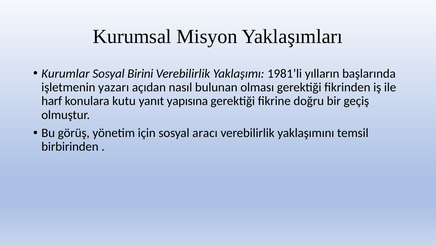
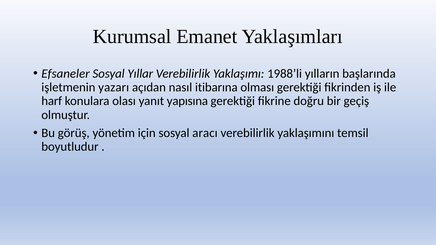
Misyon: Misyon -> Emanet (207, 37)
Kurumlar: Kurumlar -> Efsaneler (66, 74)
Birini: Birini -> Yıllar (140, 74)
1981’li: 1981’li -> 1988’li (285, 74)
bulunan: bulunan -> itibarına (216, 87)
kutu: kutu -> olası (124, 101)
birbirinden: birbirinden -> boyutludur (70, 147)
